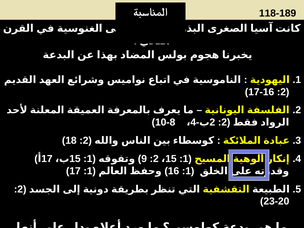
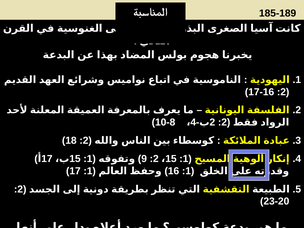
118-189: 118-189 -> 185-189 (278, 13)
